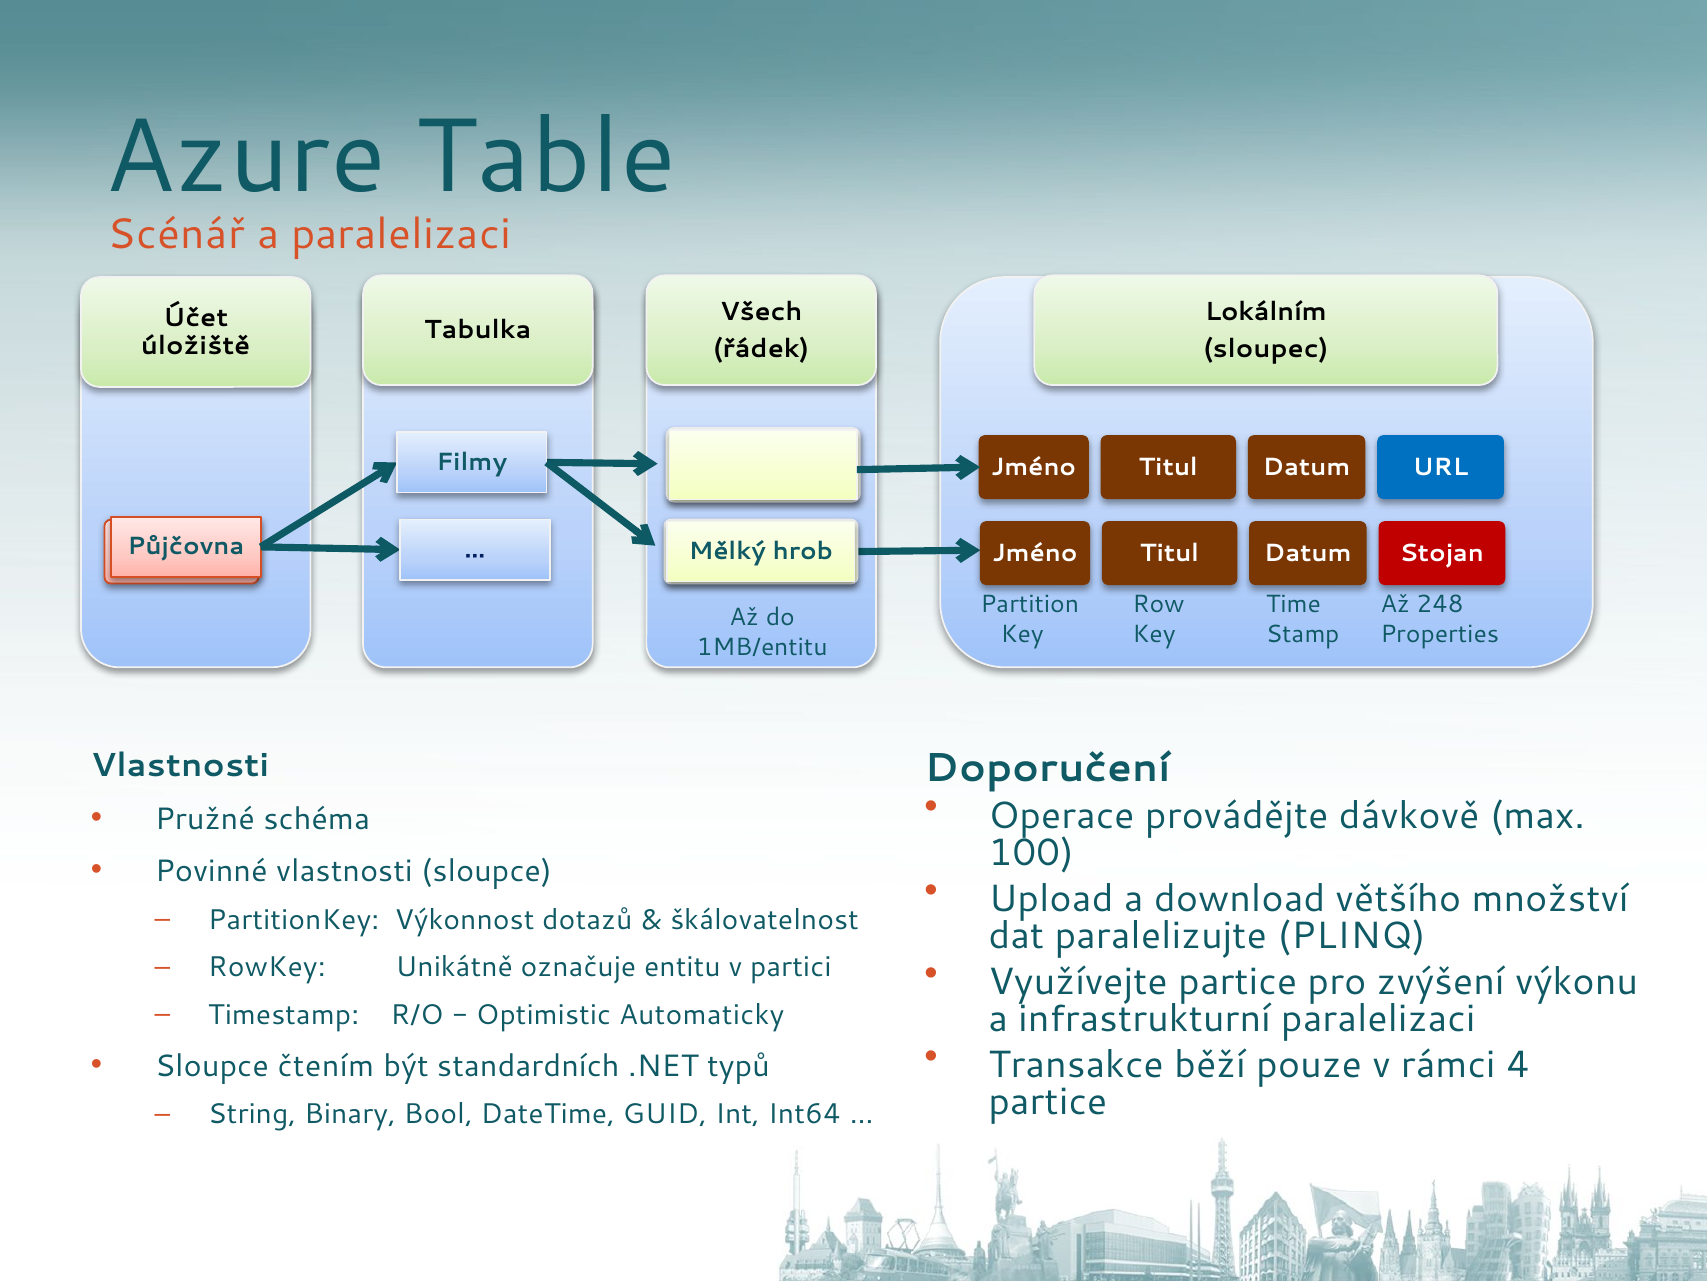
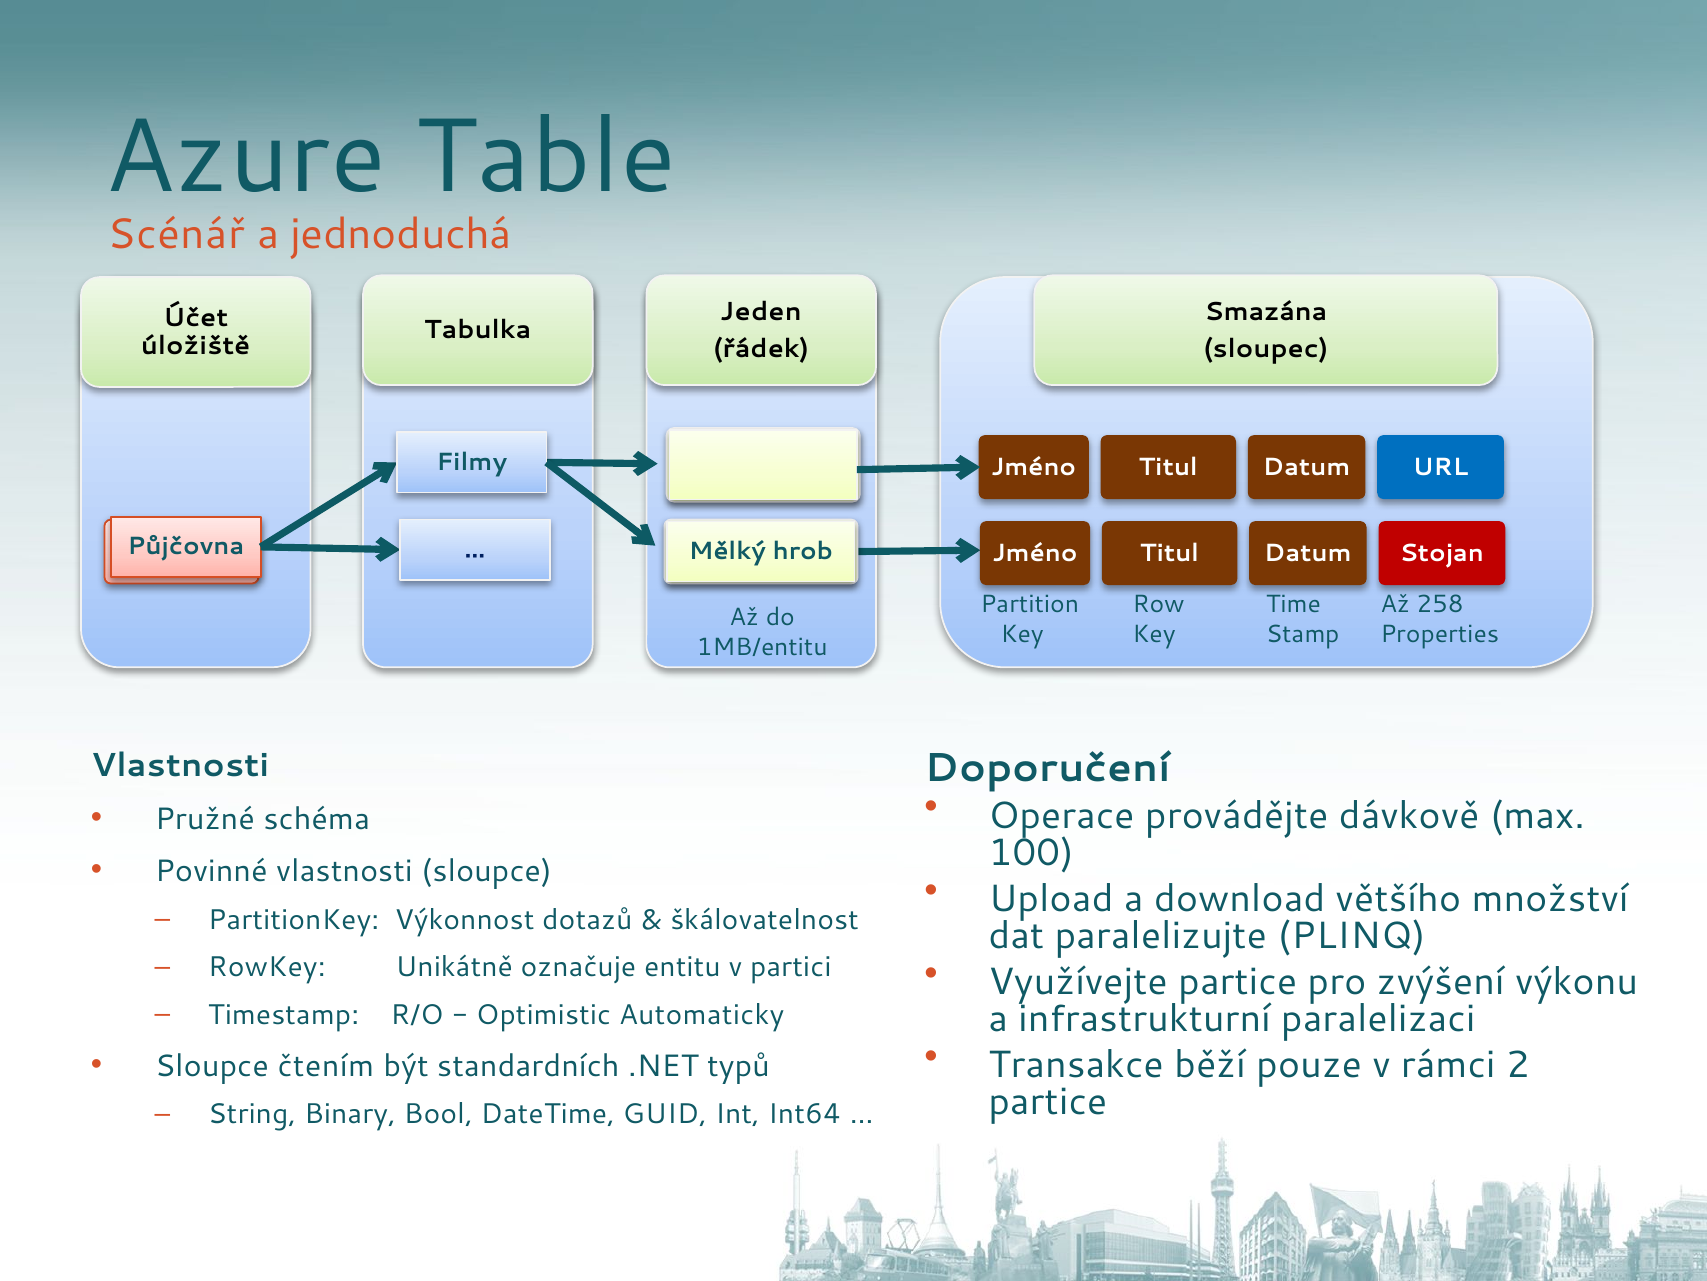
a paralelizaci: paralelizaci -> jednoduchá (401, 234)
Všech: Všech -> Jeden (761, 311)
Lokálním: Lokálním -> Smazána (1266, 311)
248: 248 -> 258 (1440, 604)
4: 4 -> 2 (1518, 1065)
